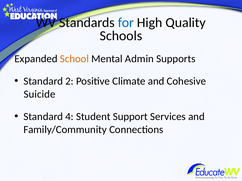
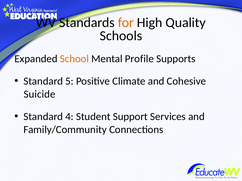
for colour: blue -> orange (126, 23)
Admin: Admin -> Profile (139, 59)
2: 2 -> 5 (69, 81)
